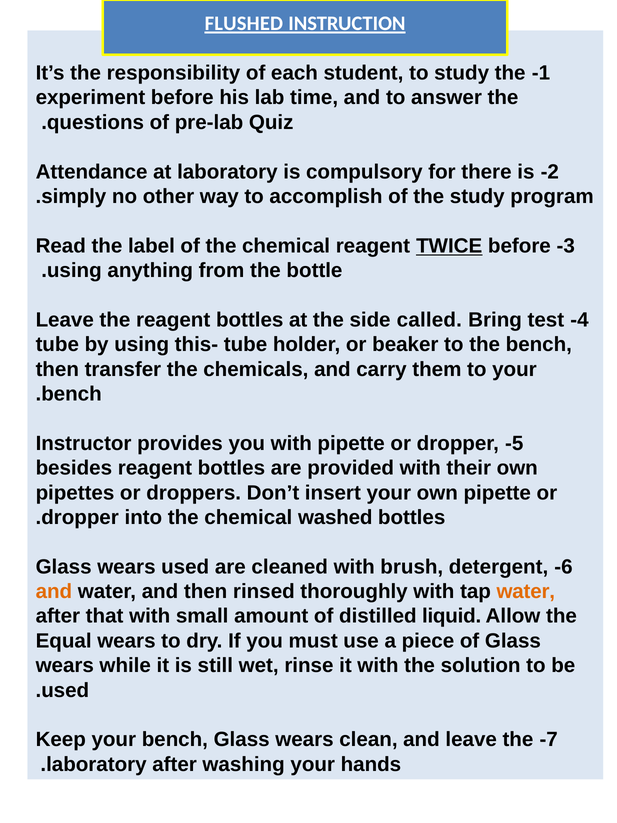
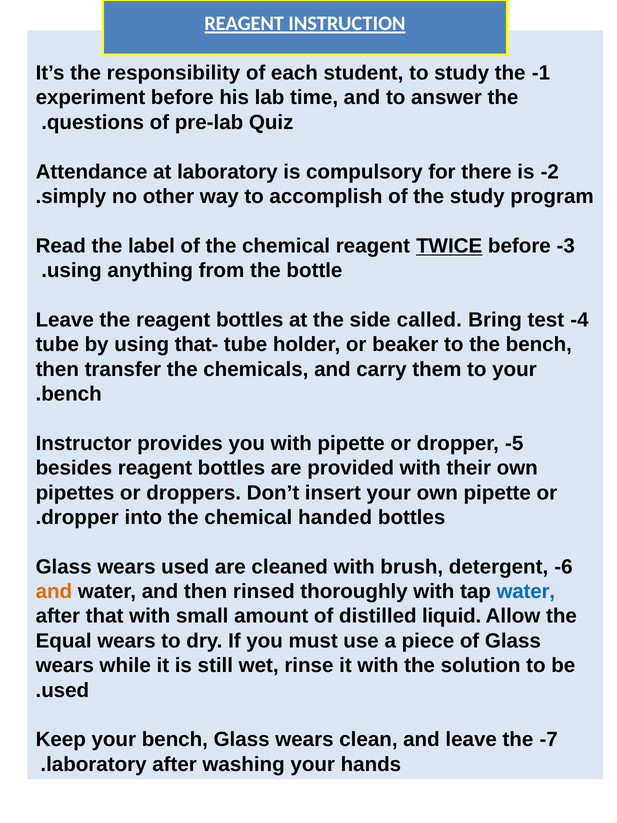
FLUSHED: FLUSHED -> REAGENT (244, 23)
this-: this- -> that- (197, 344)
washed: washed -> handed (335, 517)
water colour: orange -> blue (526, 591)
